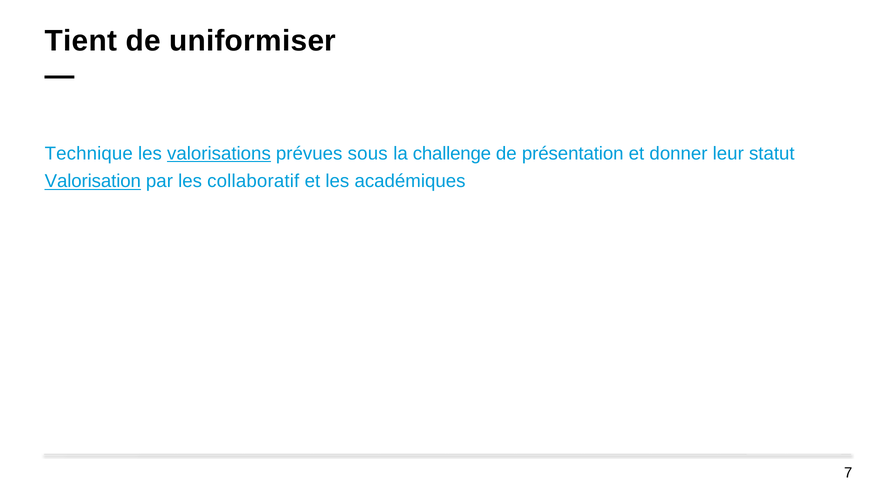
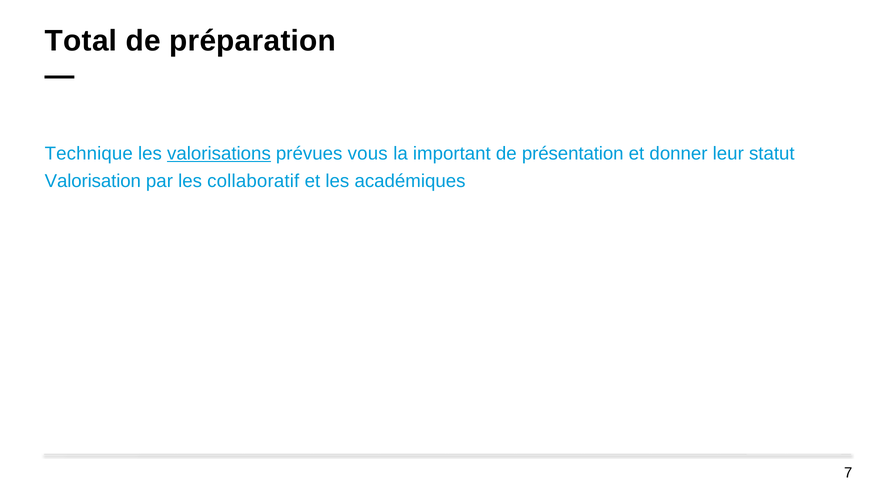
Tient: Tient -> Total (81, 41)
uniformiser: uniformiser -> préparation (253, 41)
sous: sous -> vous (368, 154)
challenge: challenge -> important (452, 154)
Valorisation underline: present -> none (93, 182)
